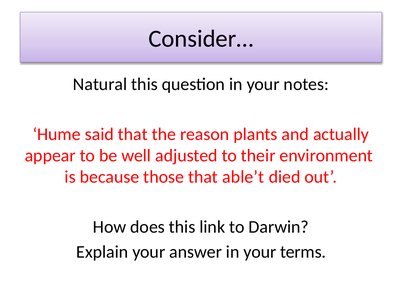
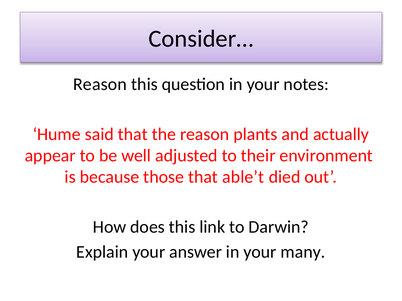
Natural: Natural -> Reason (100, 84)
terms: terms -> many (303, 252)
